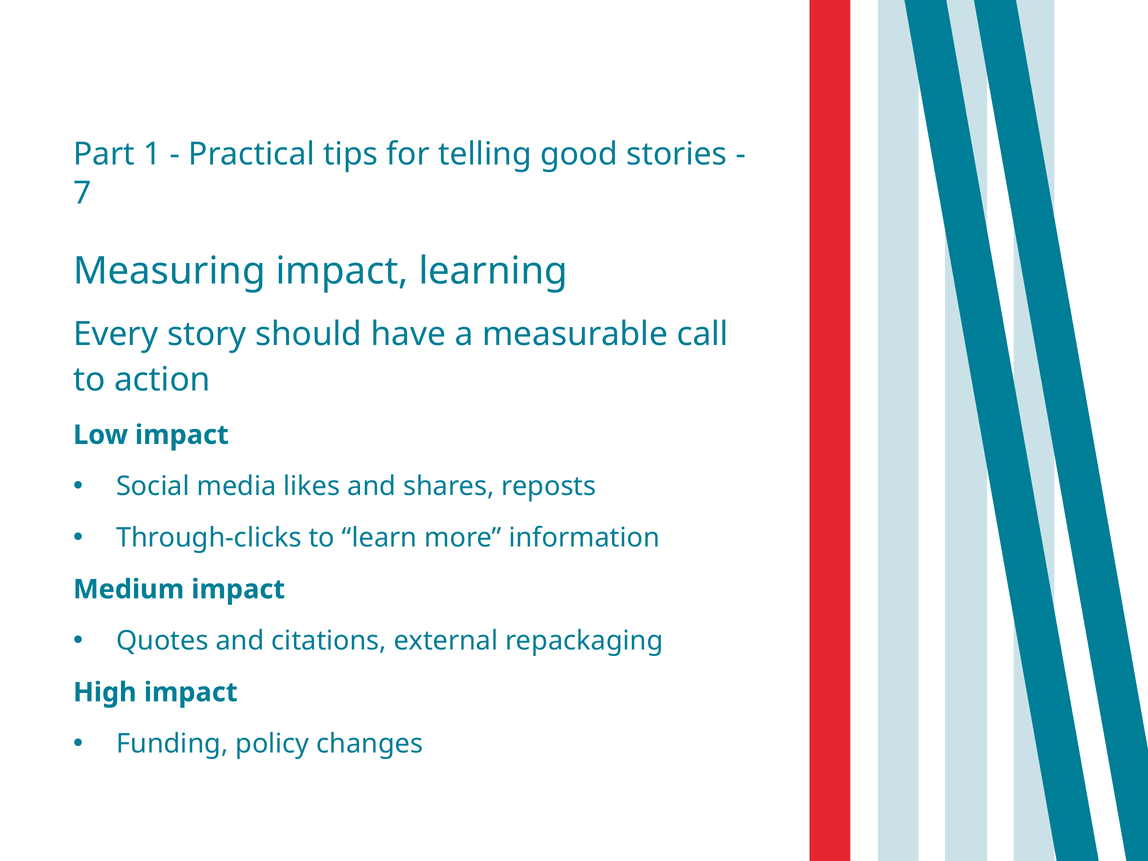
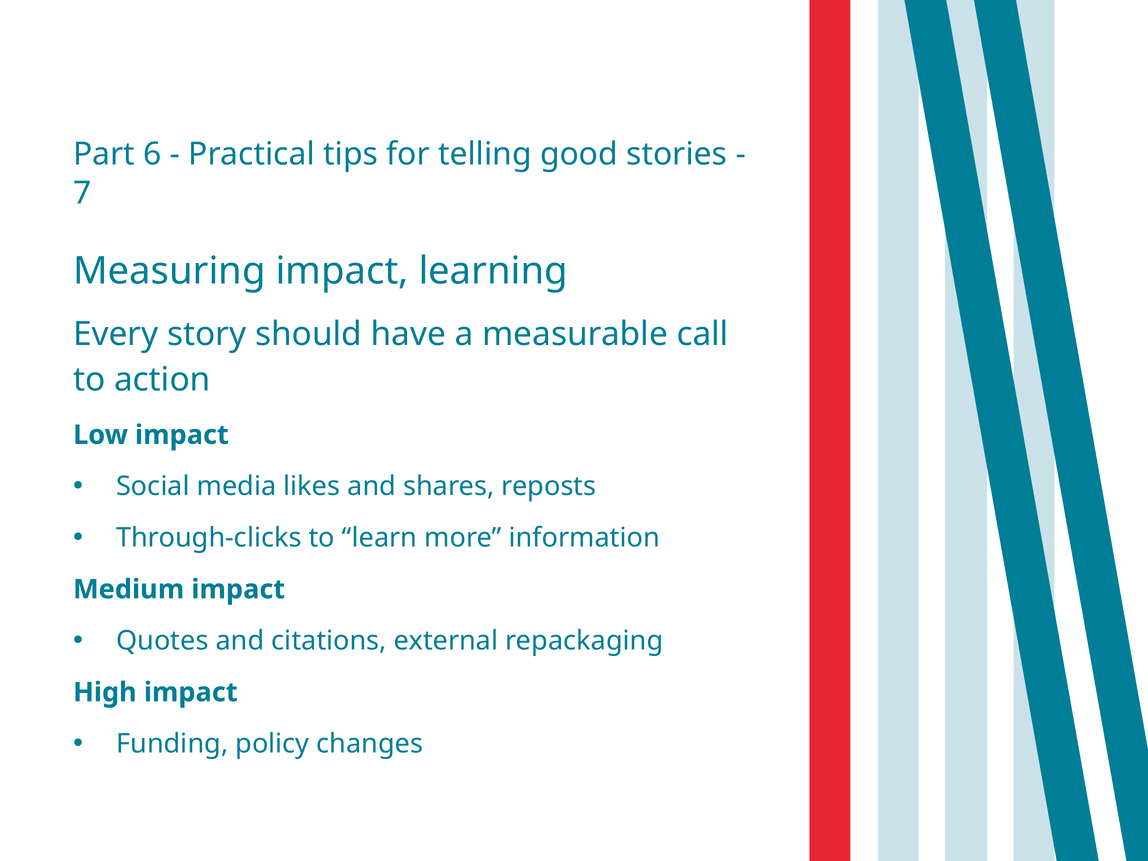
1: 1 -> 6 (152, 154)
